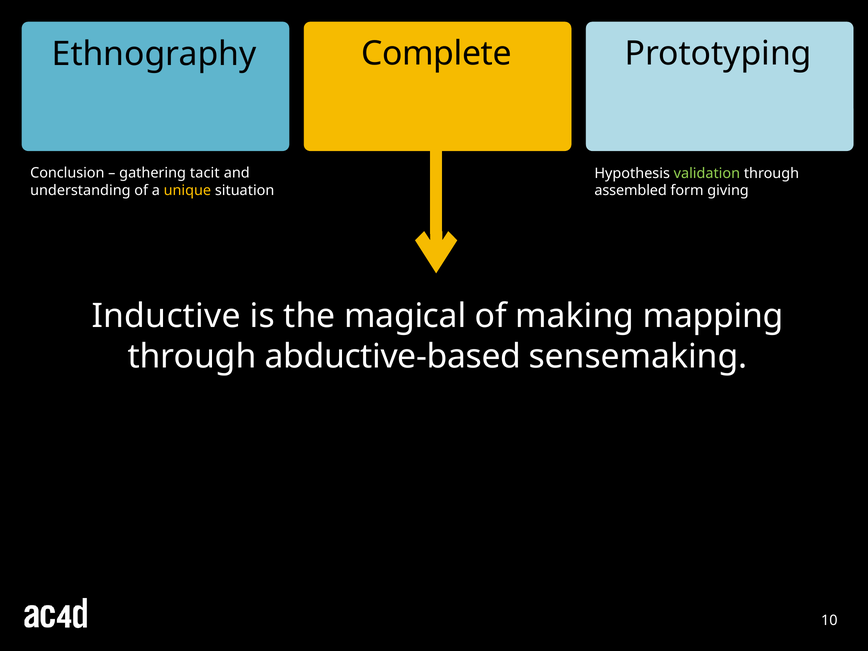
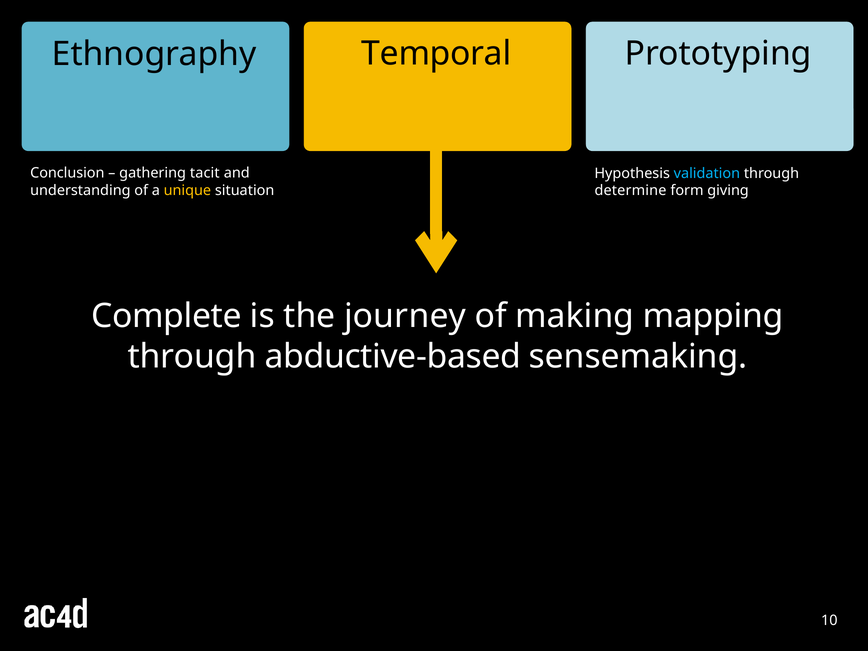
Complete: Complete -> Temporal (436, 54)
validation colour: light green -> light blue (707, 173)
assembled: assembled -> determine (630, 191)
Inductive: Inductive -> Complete (167, 316)
magical: magical -> journey (405, 316)
